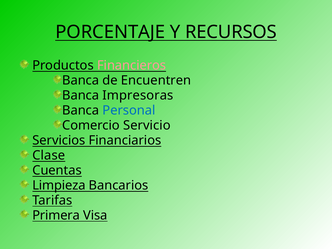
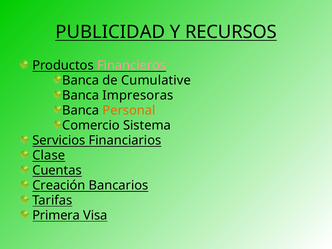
PORCENTAJE: PORCENTAJE -> PUBLICIDAD (110, 32)
Encuentren: Encuentren -> Cumulative (156, 80)
Personal colour: blue -> orange (129, 110)
Servicio: Servicio -> Sistema (147, 125)
Limpieza: Limpieza -> Creación (59, 185)
